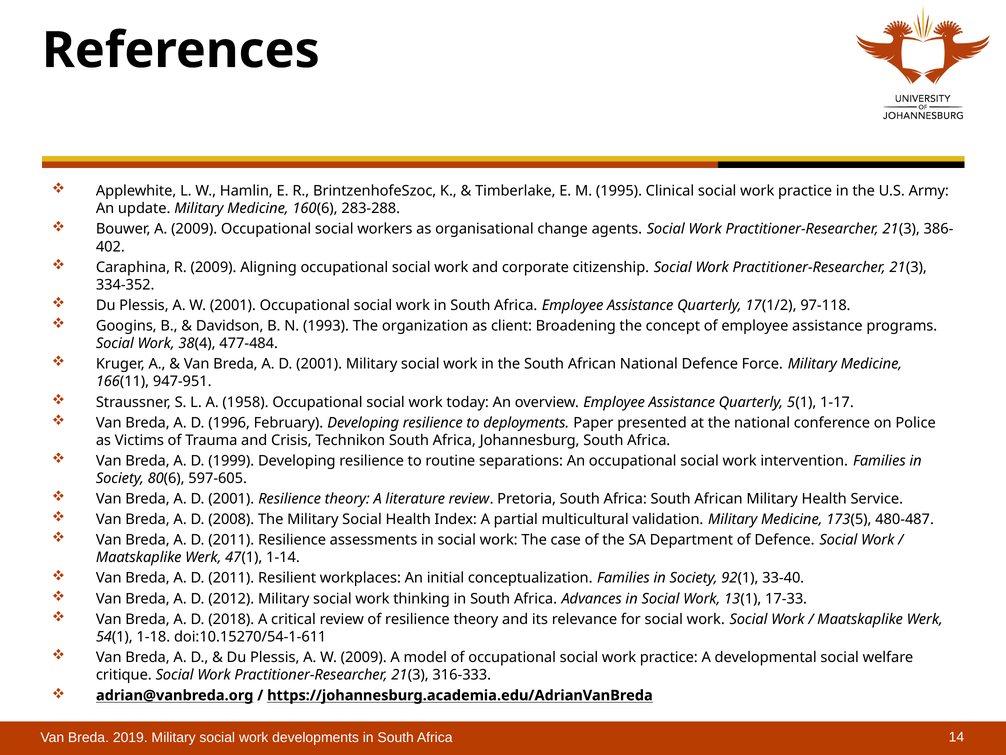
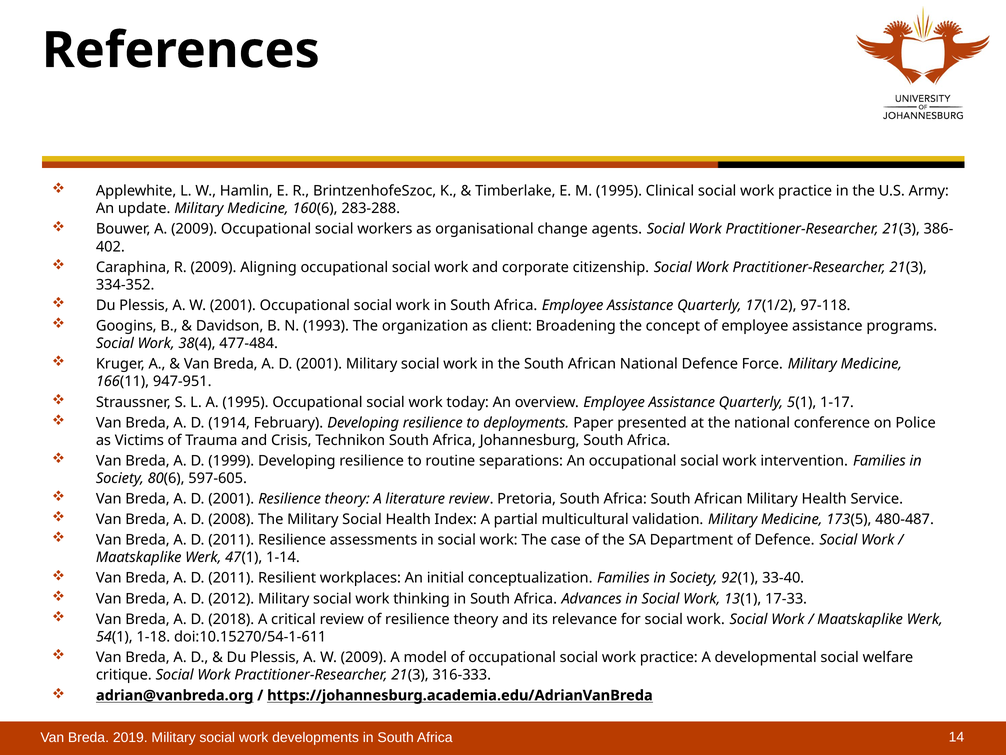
A 1958: 1958 -> 1995 (246, 402)
1996: 1996 -> 1914 (229, 422)
